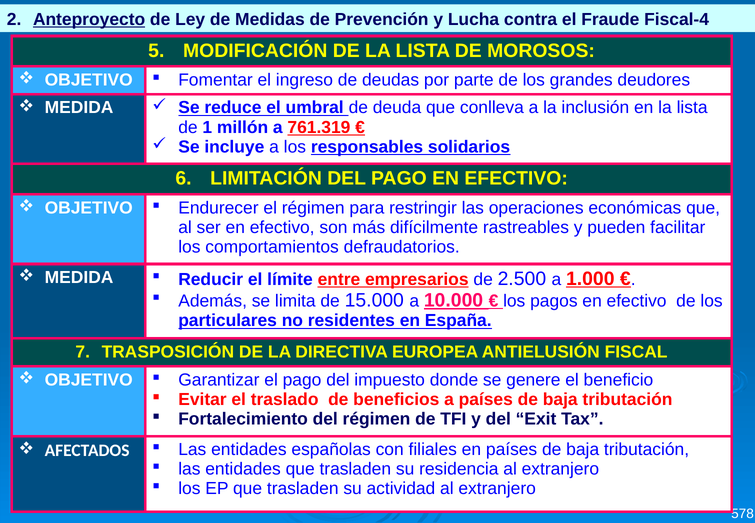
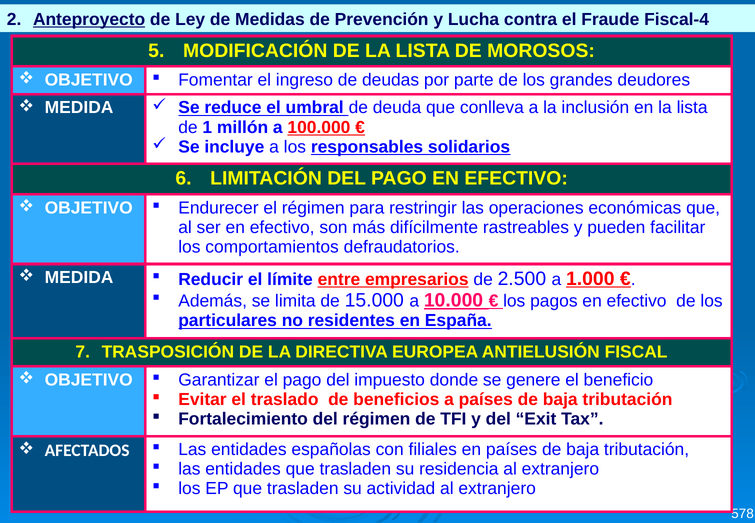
761.319: 761.319 -> 100.000 (319, 127)
